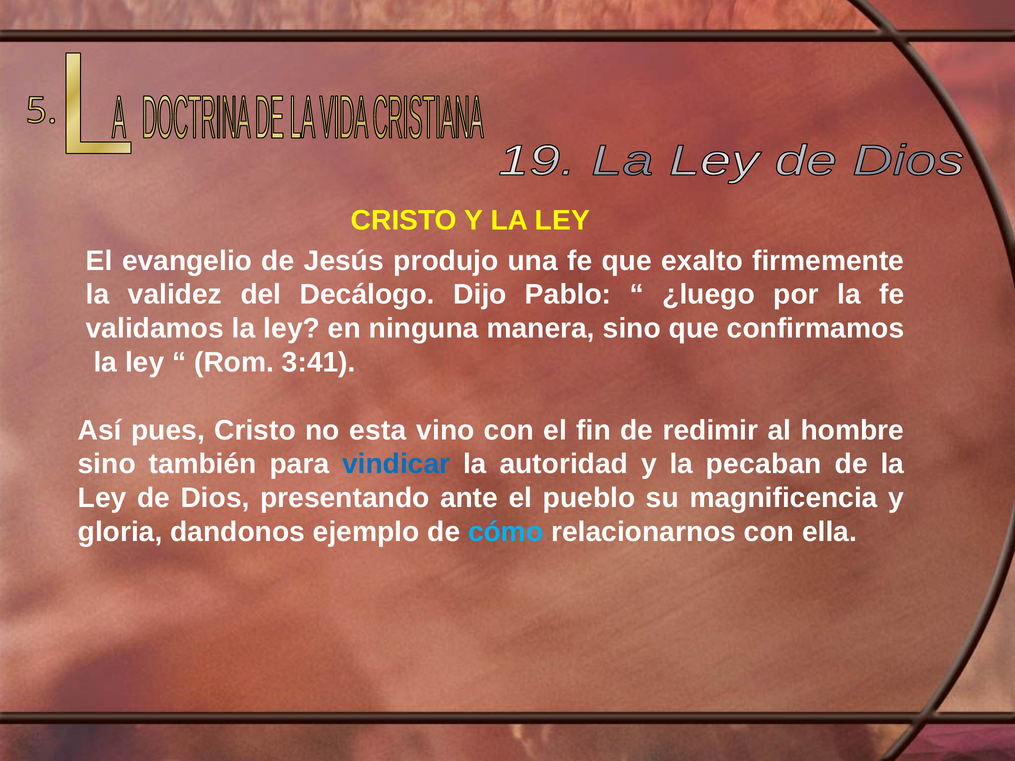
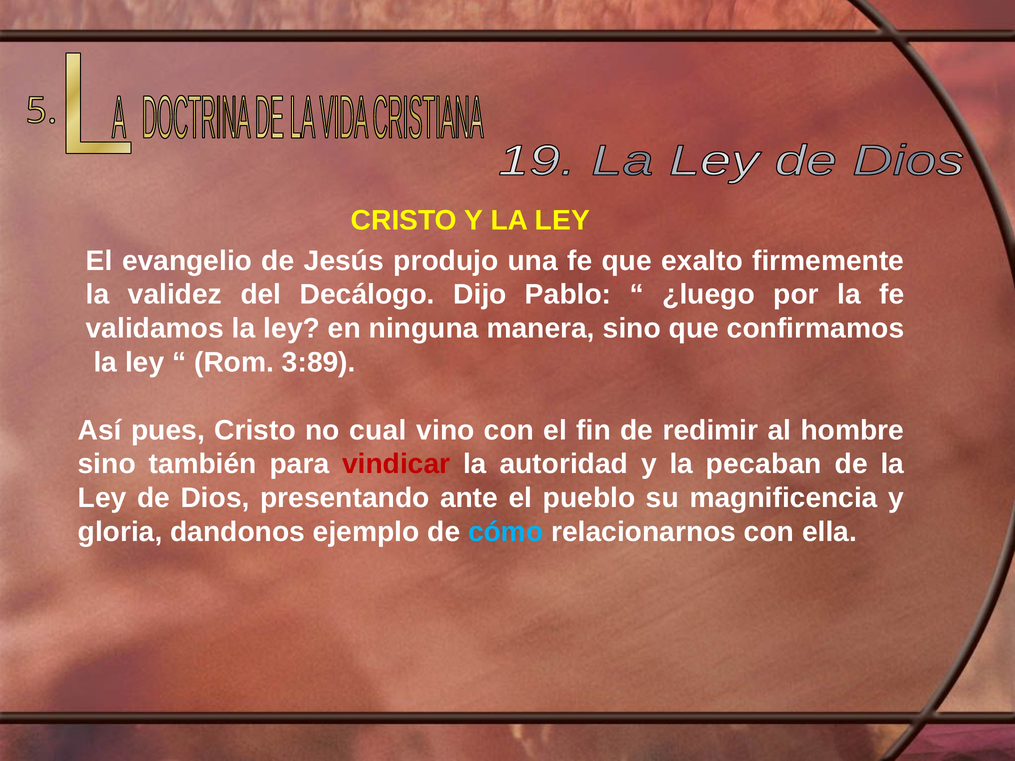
3:41: 3:41 -> 3:89 (319, 362)
esta: esta -> cual (378, 430)
vindicar colour: blue -> red (396, 464)
